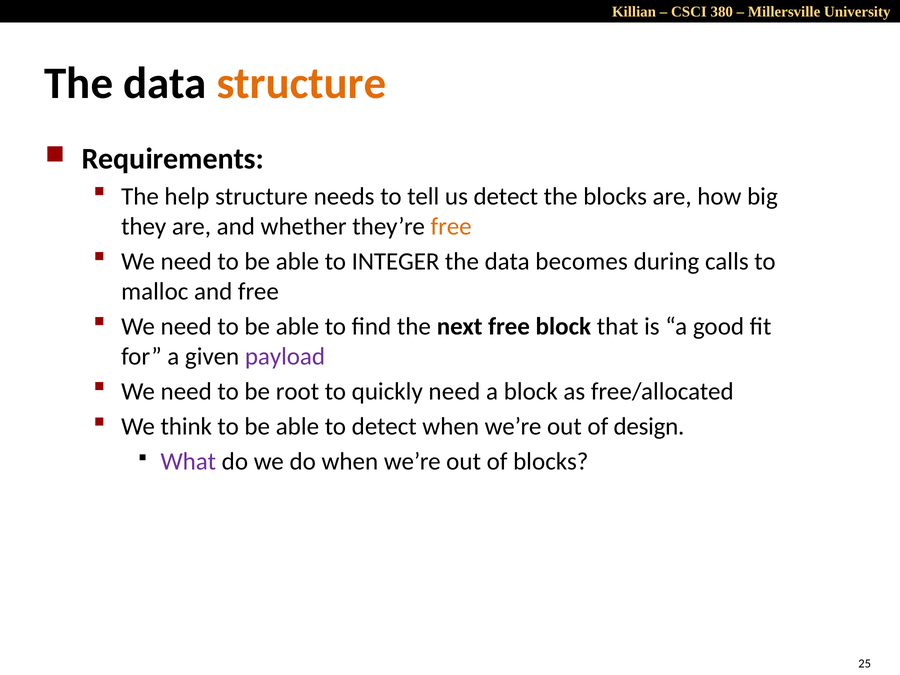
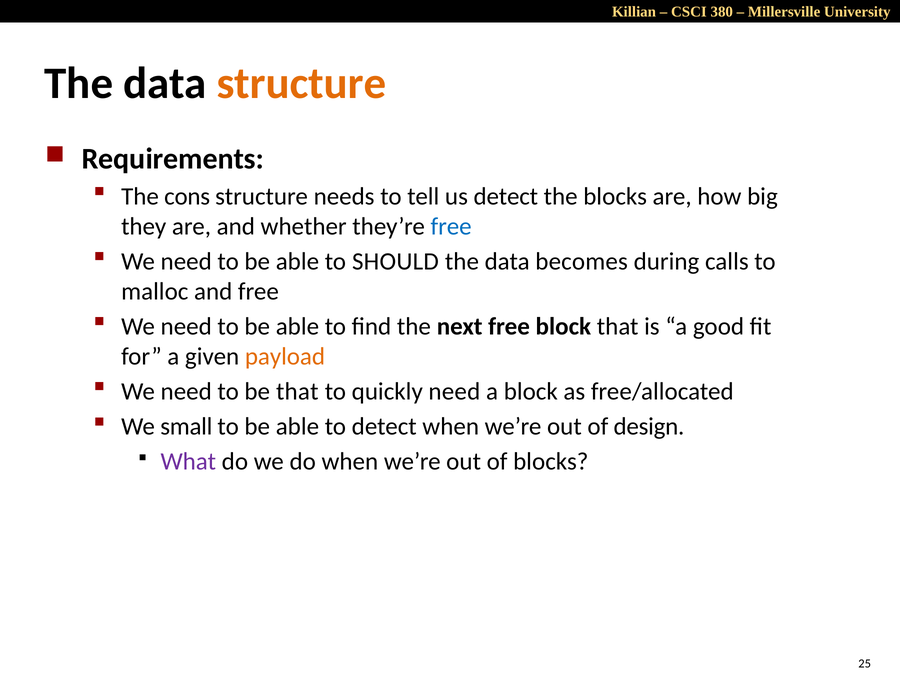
help: help -> cons (187, 196)
free colour: orange -> blue (451, 226)
INTEGER: INTEGER -> SHOULD (395, 261)
payload colour: purple -> orange (285, 357)
be root: root -> that (297, 392)
think: think -> small (186, 427)
